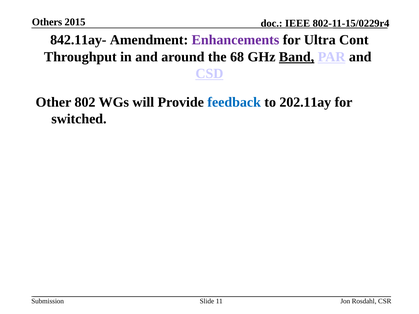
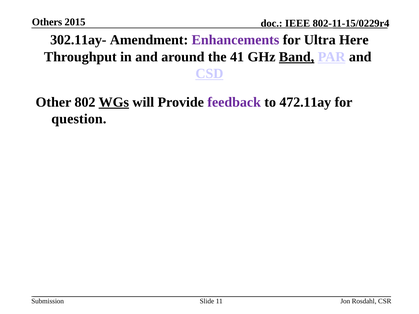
842.11ay-: 842.11ay- -> 302.11ay- (78, 40)
Cont: Cont -> Here (354, 40)
68: 68 -> 41 (237, 57)
WGs underline: none -> present (114, 102)
feedback colour: blue -> purple (234, 102)
202.11ay: 202.11ay -> 472.11ay (305, 102)
switched: switched -> question (79, 119)
